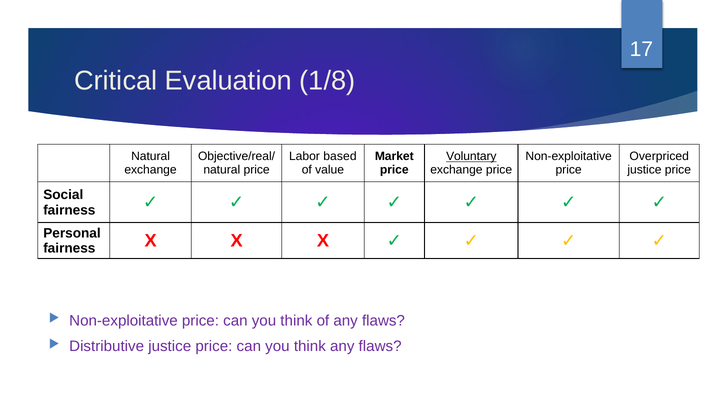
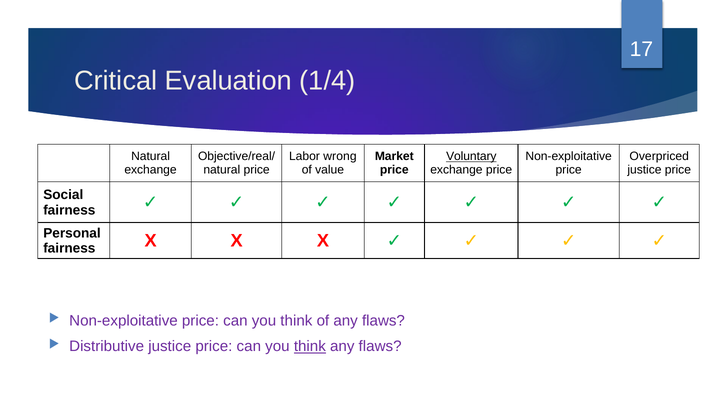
1/8: 1/8 -> 1/4 (327, 81)
based: based -> wrong (340, 157)
think underline: none -> present (310, 347)
